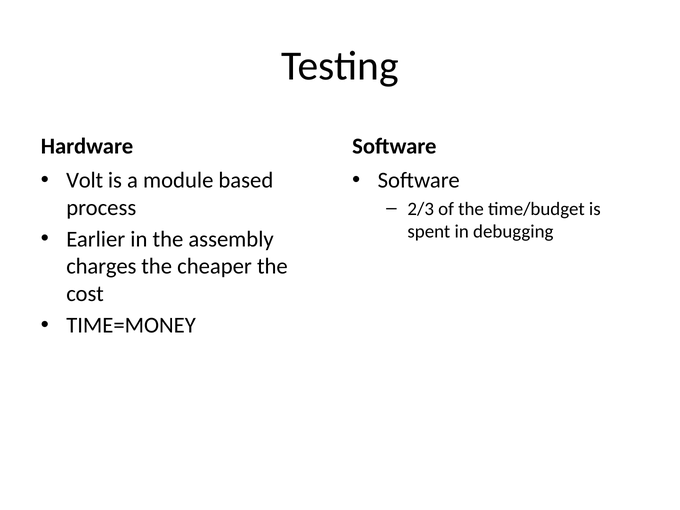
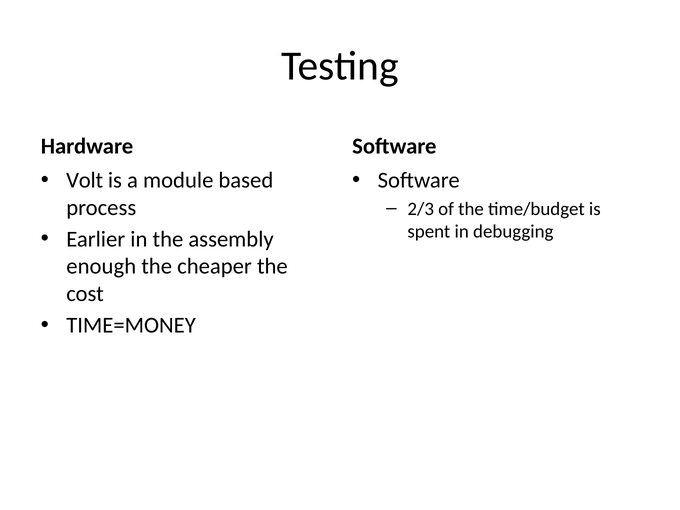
charges: charges -> enough (101, 266)
